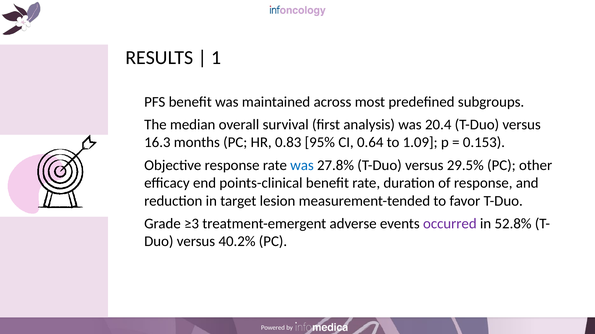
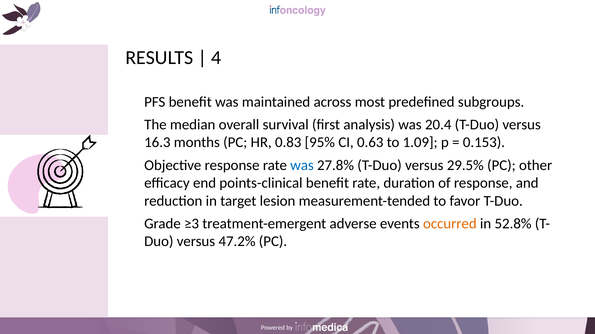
1: 1 -> 4 (216, 58)
0.64: 0.64 -> 0.63 (370, 143)
occurred colour: purple -> orange (450, 224)
40.2%: 40.2% -> 47.2% (237, 242)
